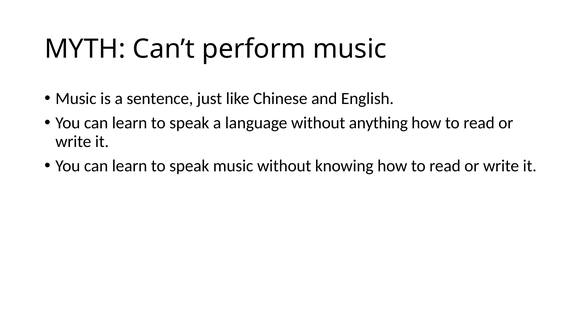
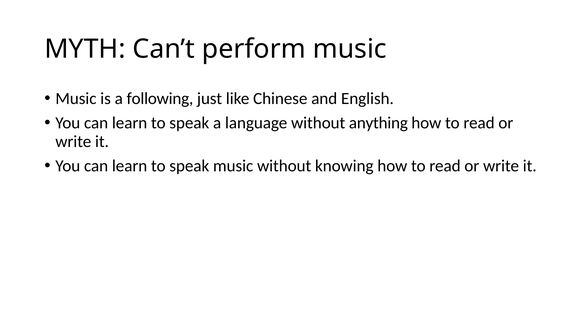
sentence: sentence -> following (160, 99)
